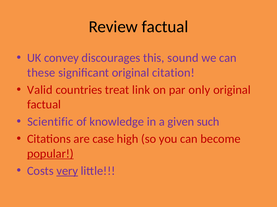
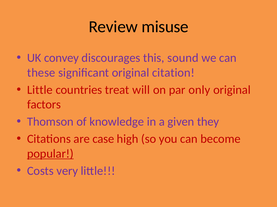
Review factual: factual -> misuse (165, 27)
Valid: Valid -> Little (40, 90)
link: link -> will (141, 90)
factual: factual -> factors (44, 105)
Scientific: Scientific -> Thomson (50, 122)
such: such -> they (208, 122)
very underline: present -> none (67, 171)
